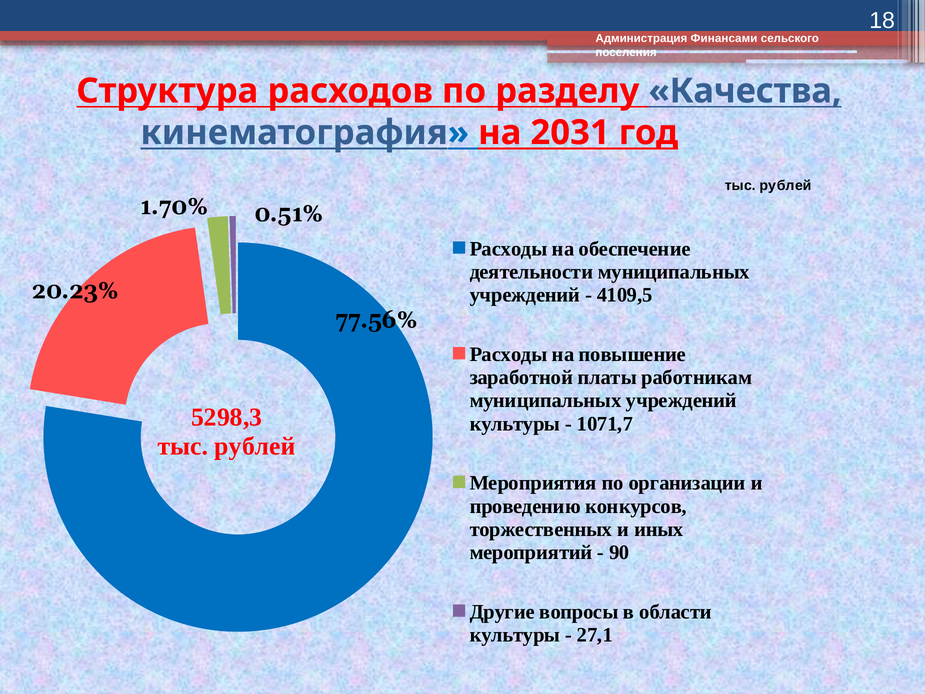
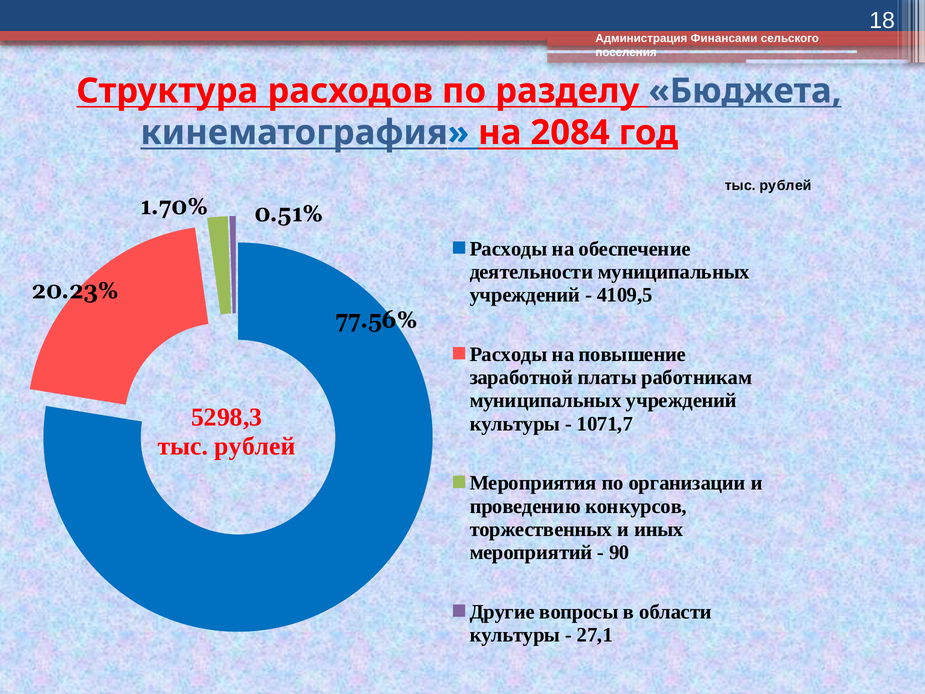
Качества: Качества -> Бюджета (745, 91)
2031: 2031 -> 2084 (570, 133)
